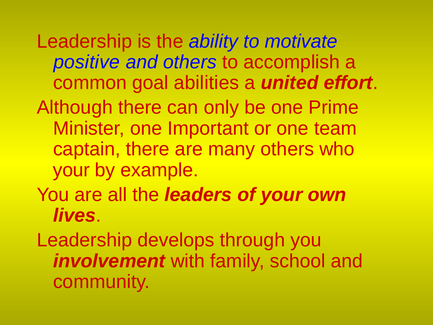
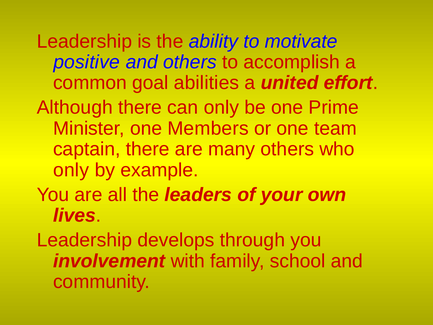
Important: Important -> Members (208, 128)
your: your -> only (71, 170)
